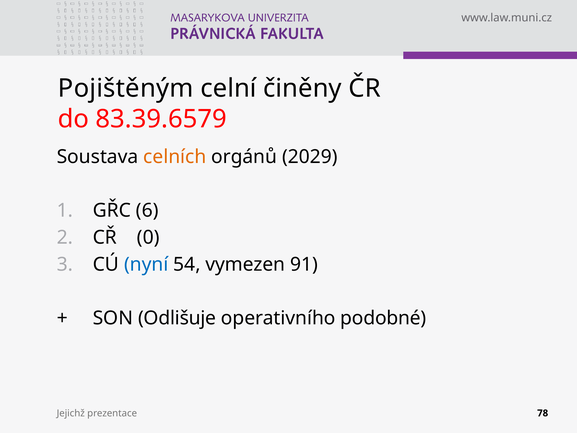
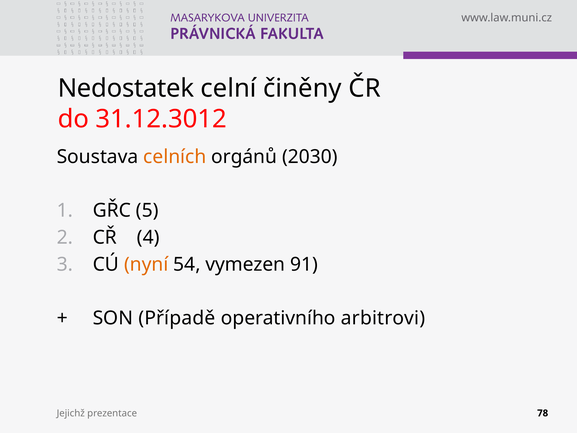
Pojištěným: Pojištěným -> Nedostatek (126, 88)
83.39.6579: 83.39.6579 -> 31.12.3012 (161, 119)
2029: 2029 -> 2030 (310, 157)
6: 6 -> 5 (147, 210)
0: 0 -> 4 (148, 237)
nyní colour: blue -> orange (146, 264)
Odlišuje: Odlišuje -> Případě (177, 318)
podobné: podobné -> arbitrovi (383, 318)
